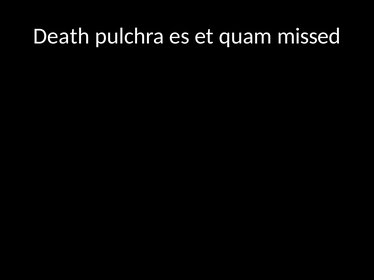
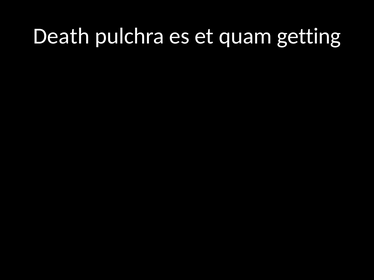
missed: missed -> getting (309, 36)
